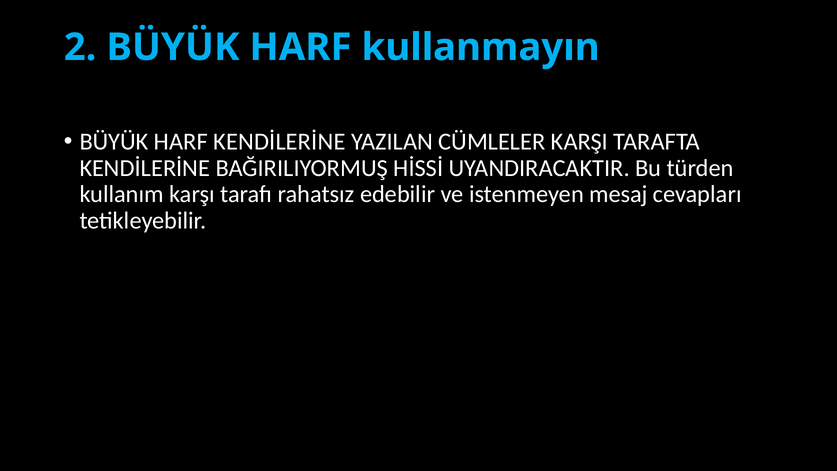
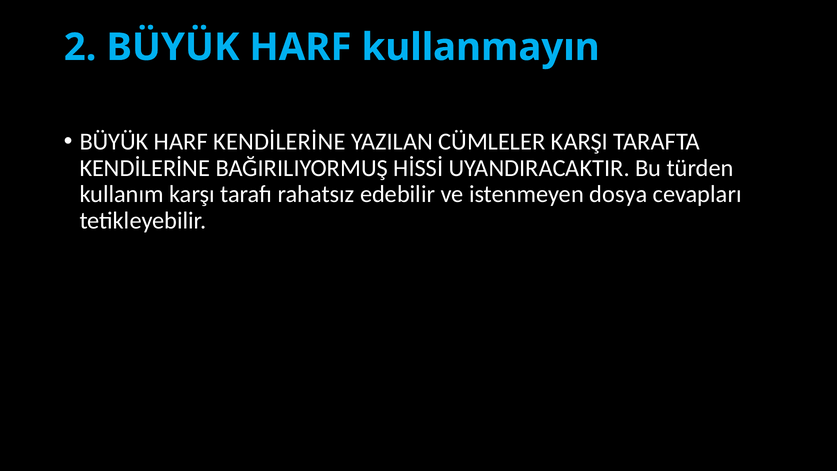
mesaj: mesaj -> dosya (618, 194)
